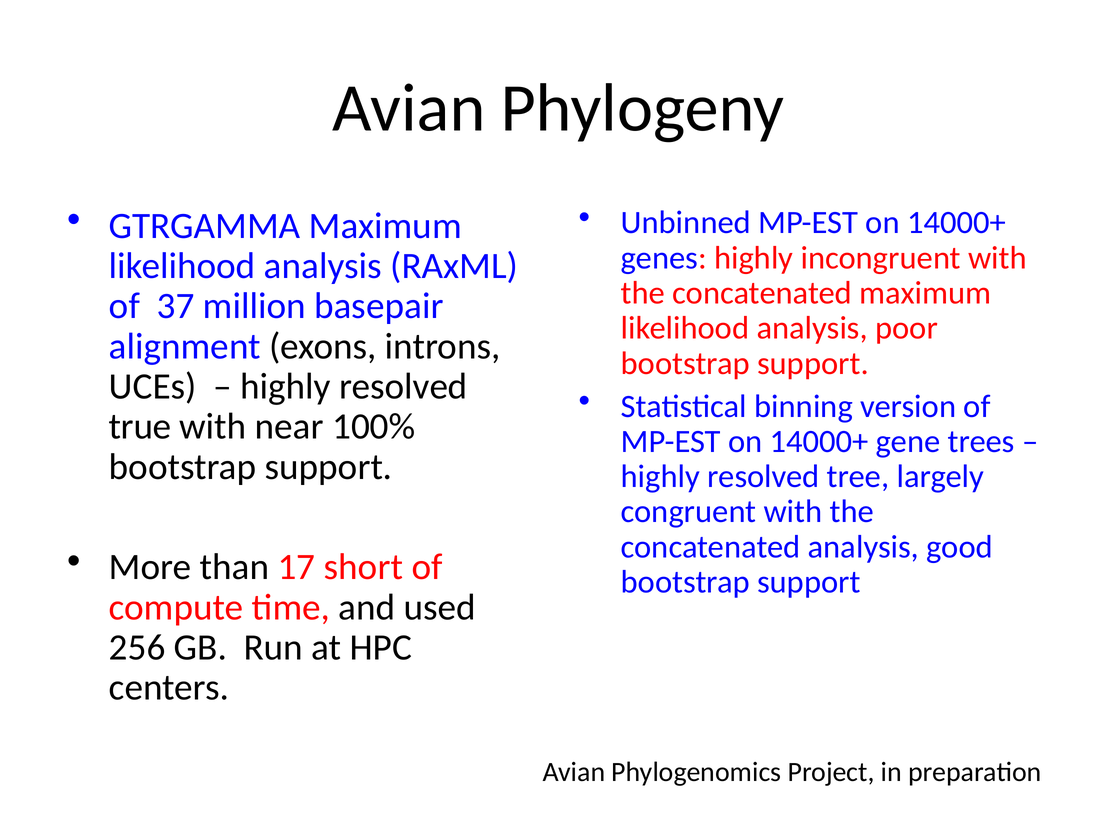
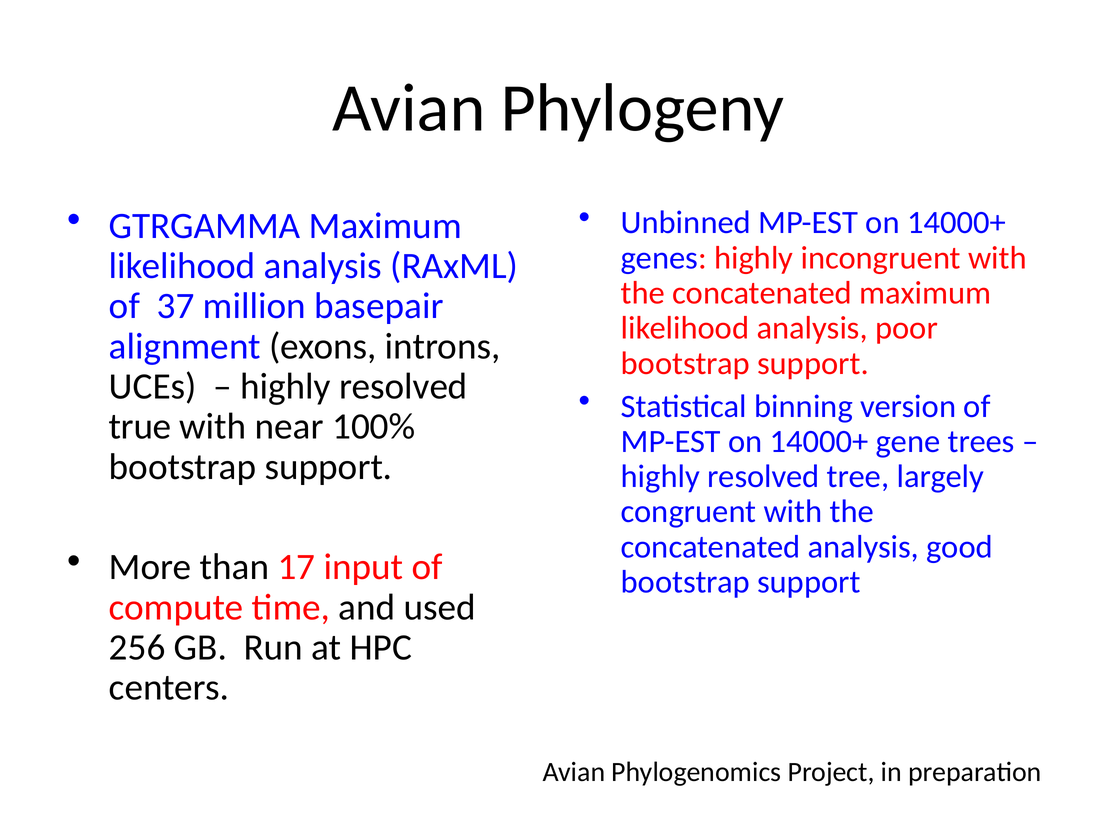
short: short -> input (363, 568)
